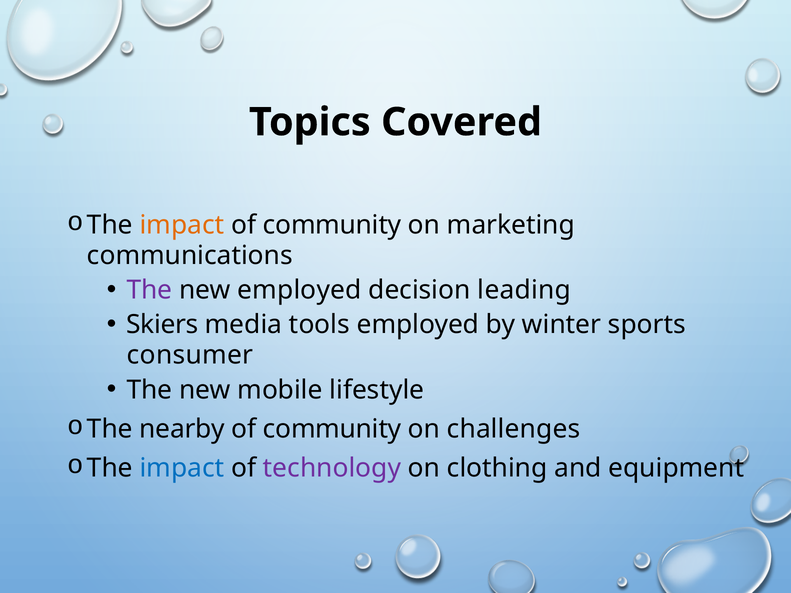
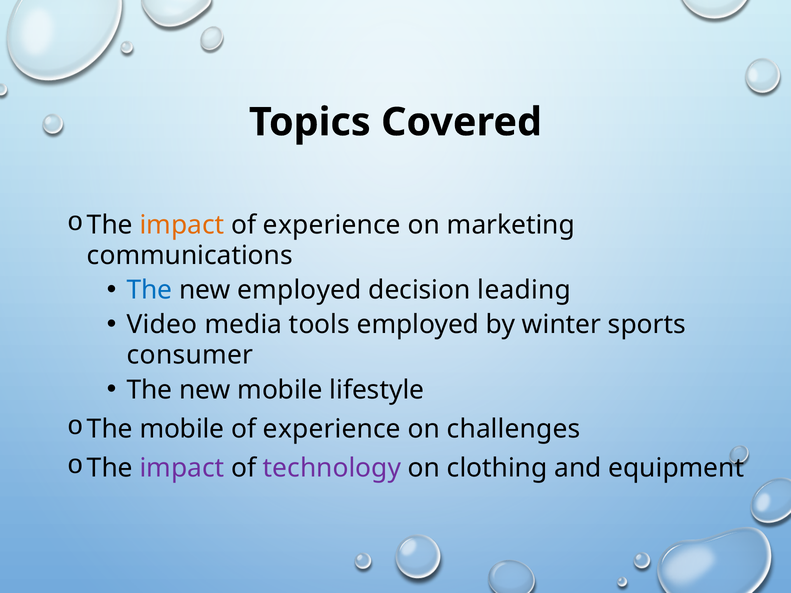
community: community -> experience (332, 225)
The colour: purple -> blue (149, 290)
Skiers: Skiers -> Video (162, 325)
The nearby: nearby -> mobile (182, 429)
community: community -> experience (332, 429)
impact colour: blue -> purple (182, 468)
